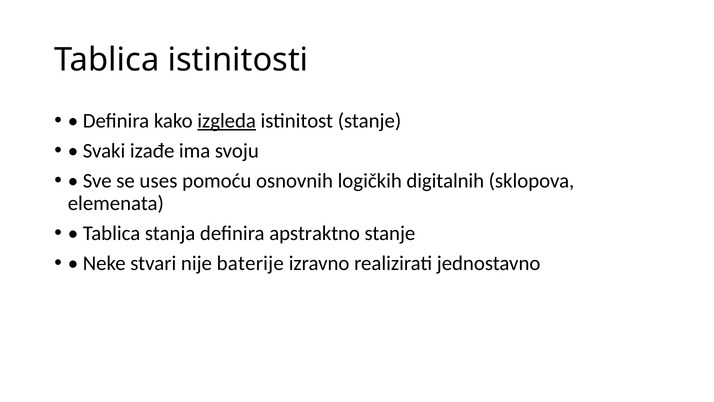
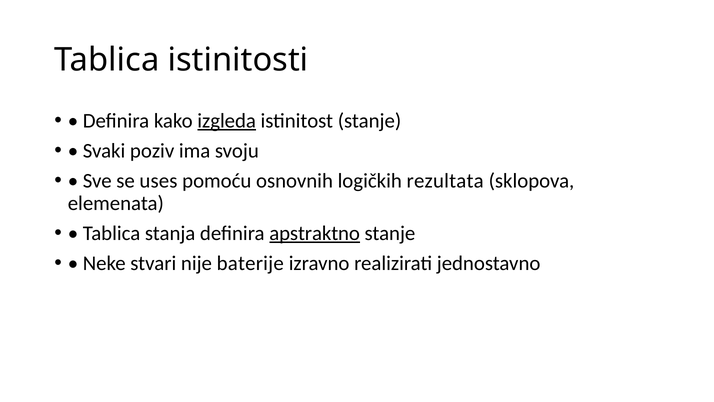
izađe: izađe -> poziv (152, 151)
digitalnih: digitalnih -> rezultata (445, 181)
apstraktno underline: none -> present (315, 233)
